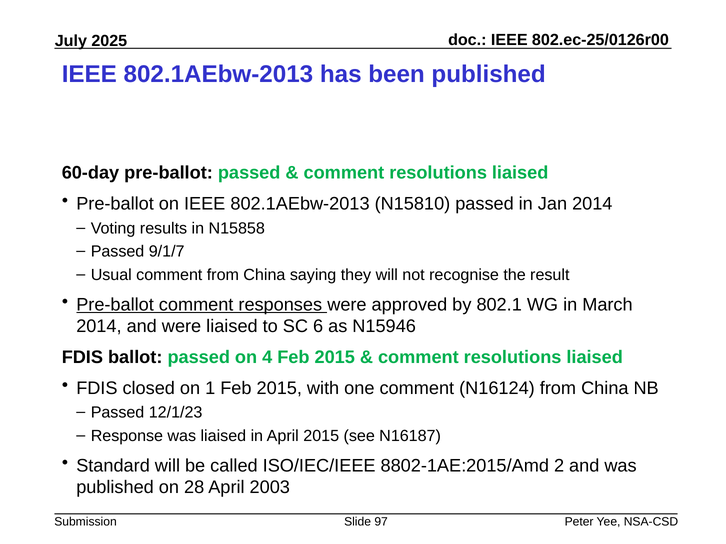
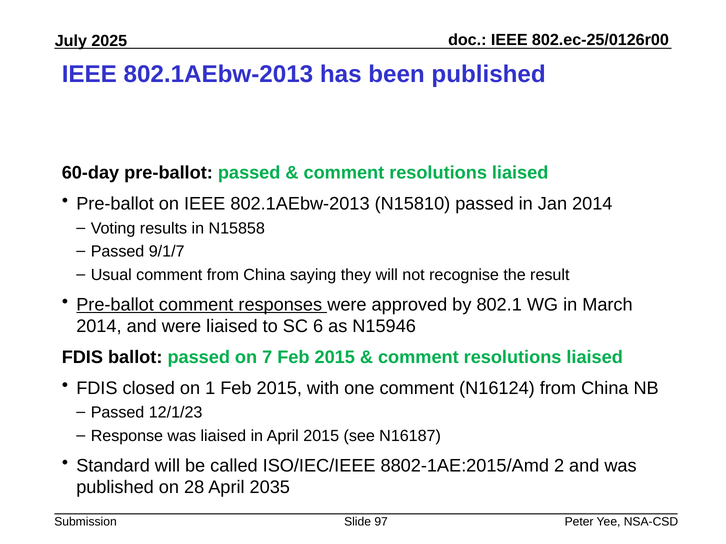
4: 4 -> 7 (267, 358)
2003: 2003 -> 2035 (270, 488)
